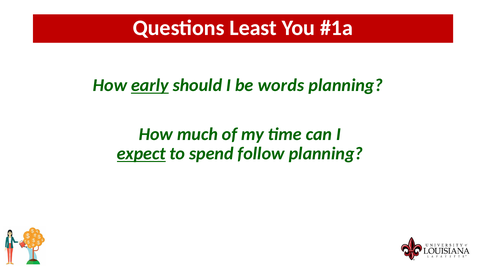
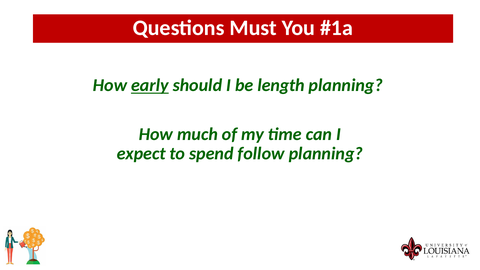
Least: Least -> Must (253, 28)
words: words -> length (281, 85)
expect underline: present -> none (141, 154)
